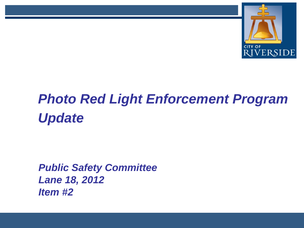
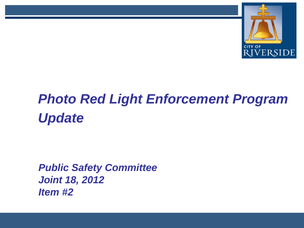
Lane: Lane -> Joint (50, 180)
